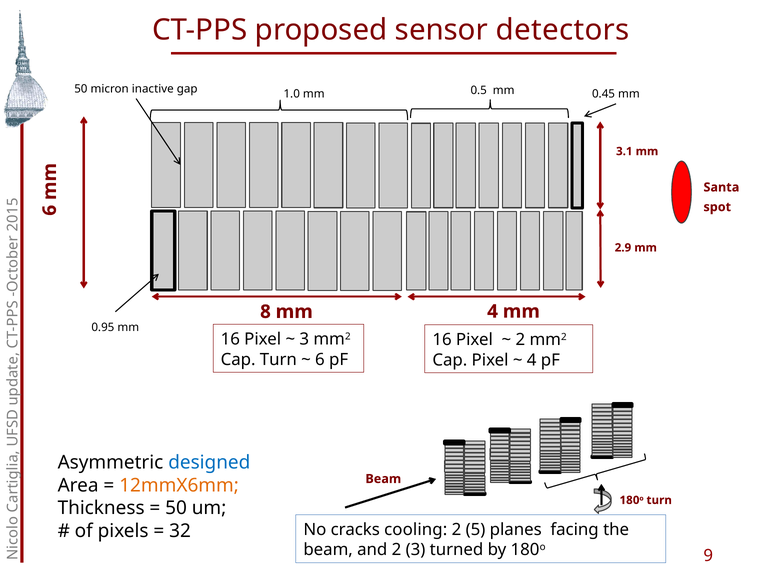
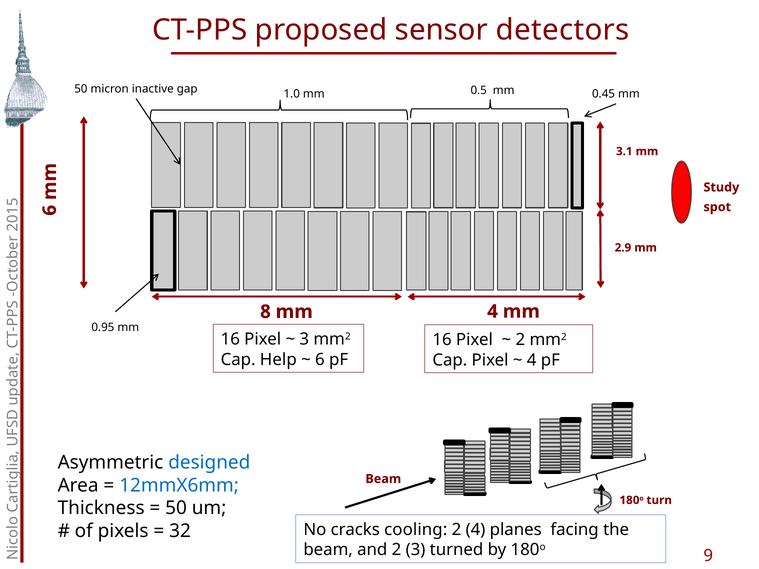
Santa: Santa -> Study (721, 187)
Cap Turn: Turn -> Help (278, 360)
12mmX6mm colour: orange -> blue (179, 485)
2 5: 5 -> 4 (475, 530)
